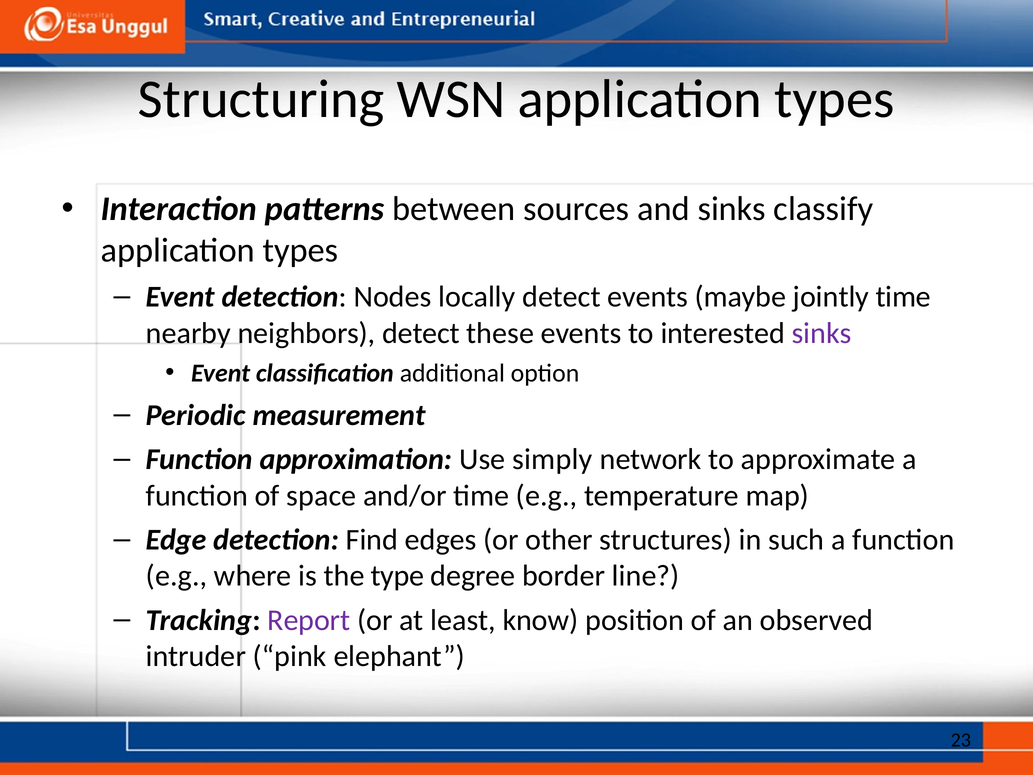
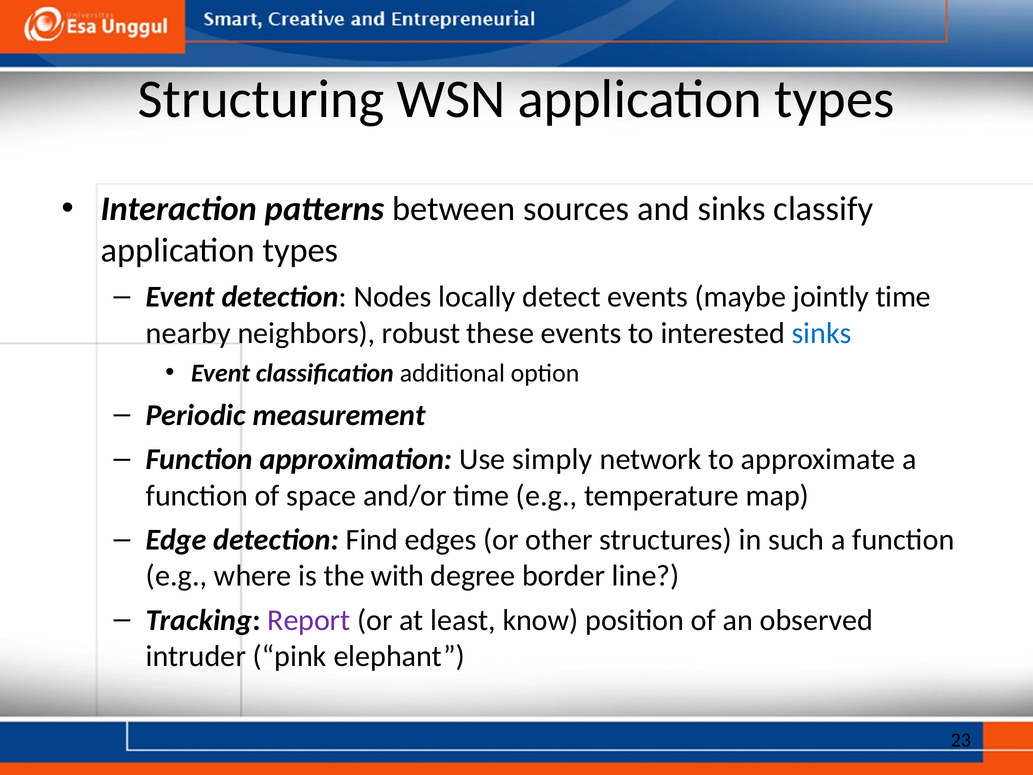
neighbors detect: detect -> robust (421, 333)
sinks colour: purple -> blue (822, 333)
type: type -> with (398, 576)
